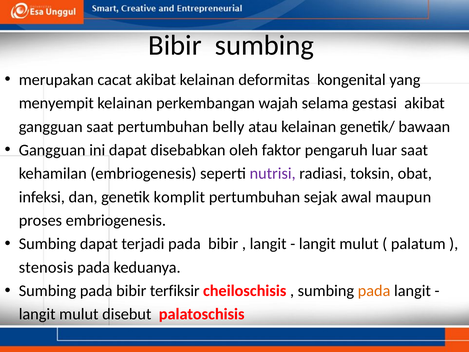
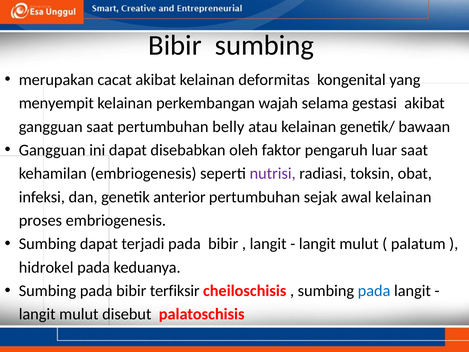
komplit: komplit -> anterior (179, 197)
awal maupun: maupun -> kelainan (403, 197)
stenosis: stenosis -> hidrokel (46, 267)
pada colour: orange -> blue (374, 291)
